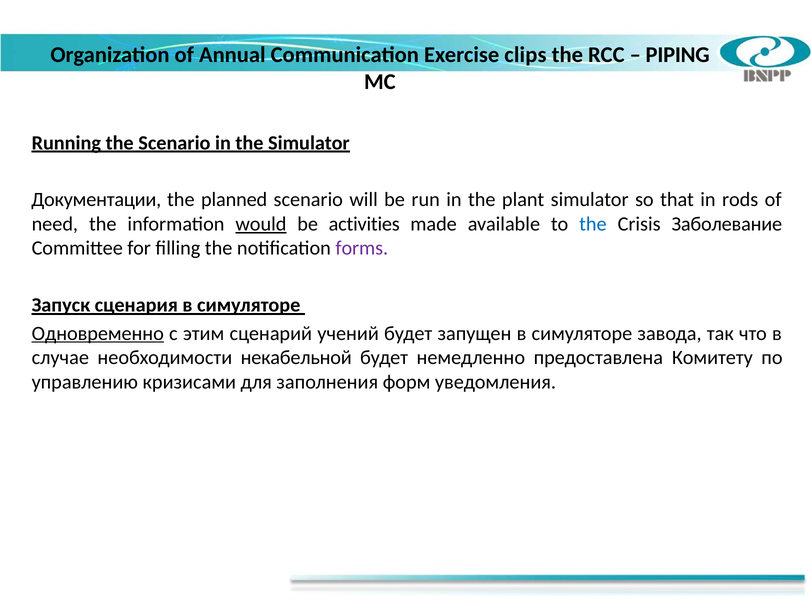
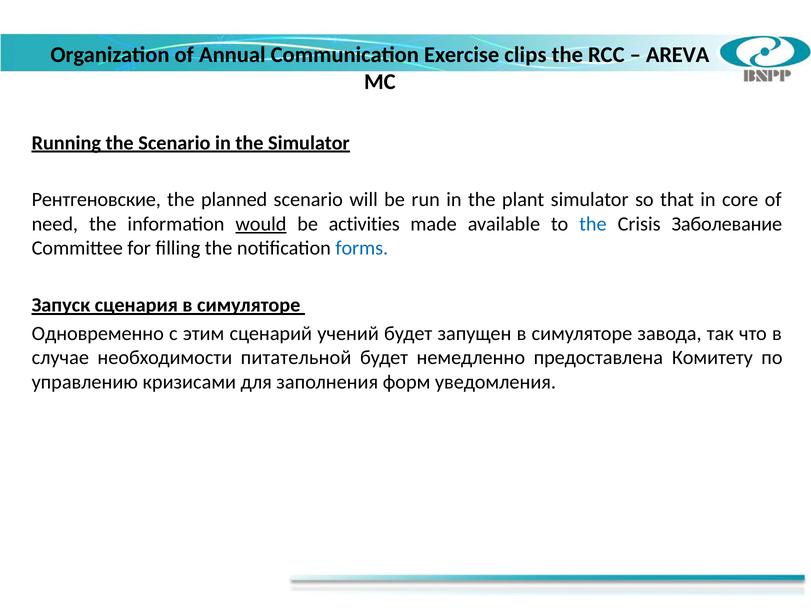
PIPING: PIPING -> AREVA (678, 55)
Документации: Документации -> Рентгеновские (96, 200)
rods: rods -> core (740, 200)
forms colour: purple -> blue (362, 248)
Одновременно underline: present -> none (98, 334)
некабельной: некабельной -> питательной (296, 358)
